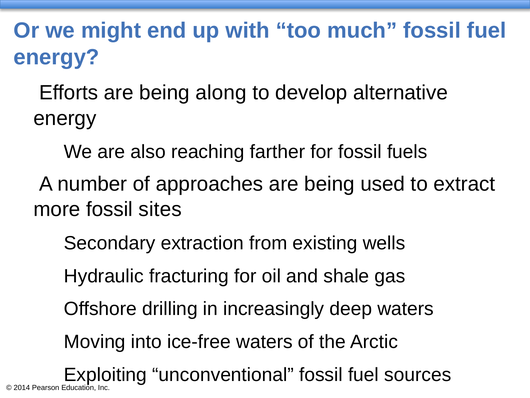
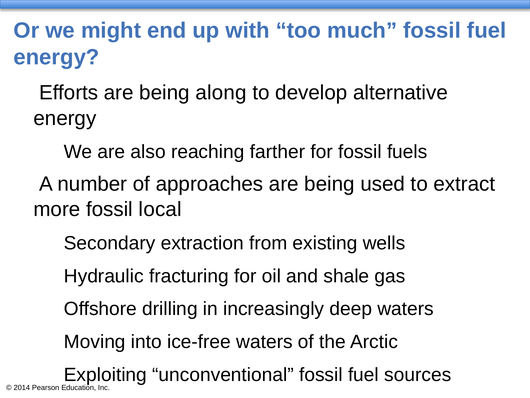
sites: sites -> local (160, 209)
